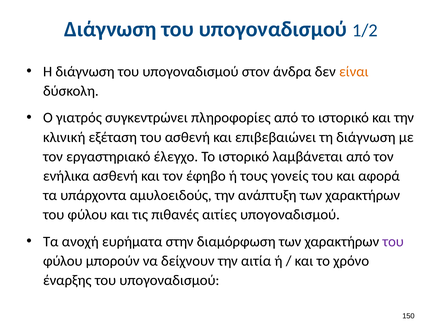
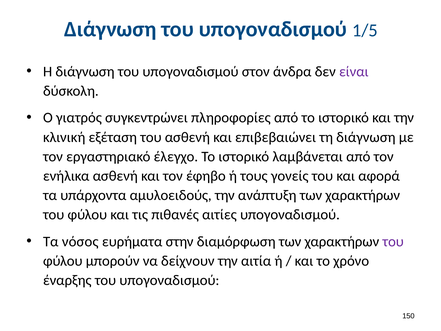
1/2: 1/2 -> 1/5 (365, 30)
είναι colour: orange -> purple (354, 72)
ανοχή: ανοχή -> νόσος (80, 241)
